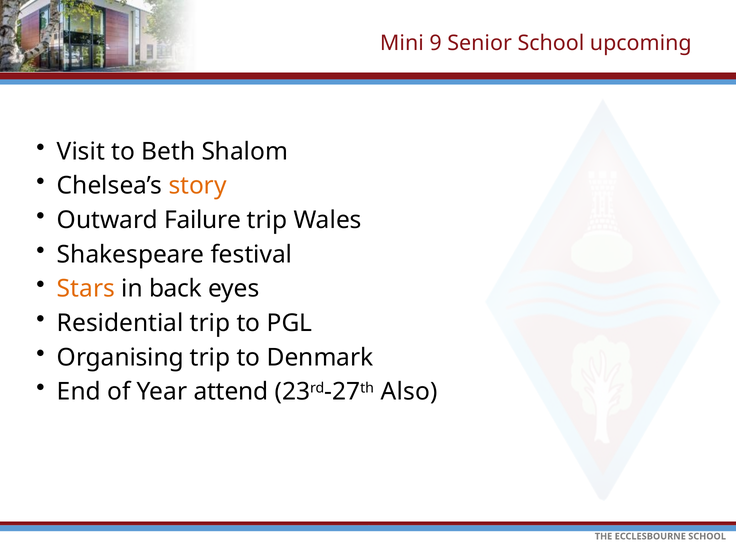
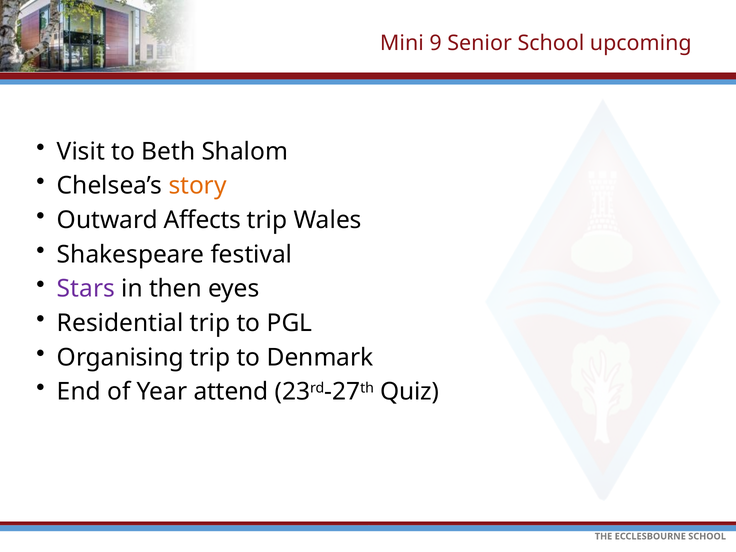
Failure: Failure -> Affects (203, 220)
Stars colour: orange -> purple (86, 289)
back: back -> then (175, 289)
Also: Also -> Quiz (410, 392)
